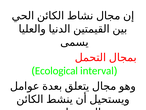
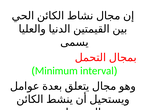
Ecological: Ecological -> Minimum (56, 70)
